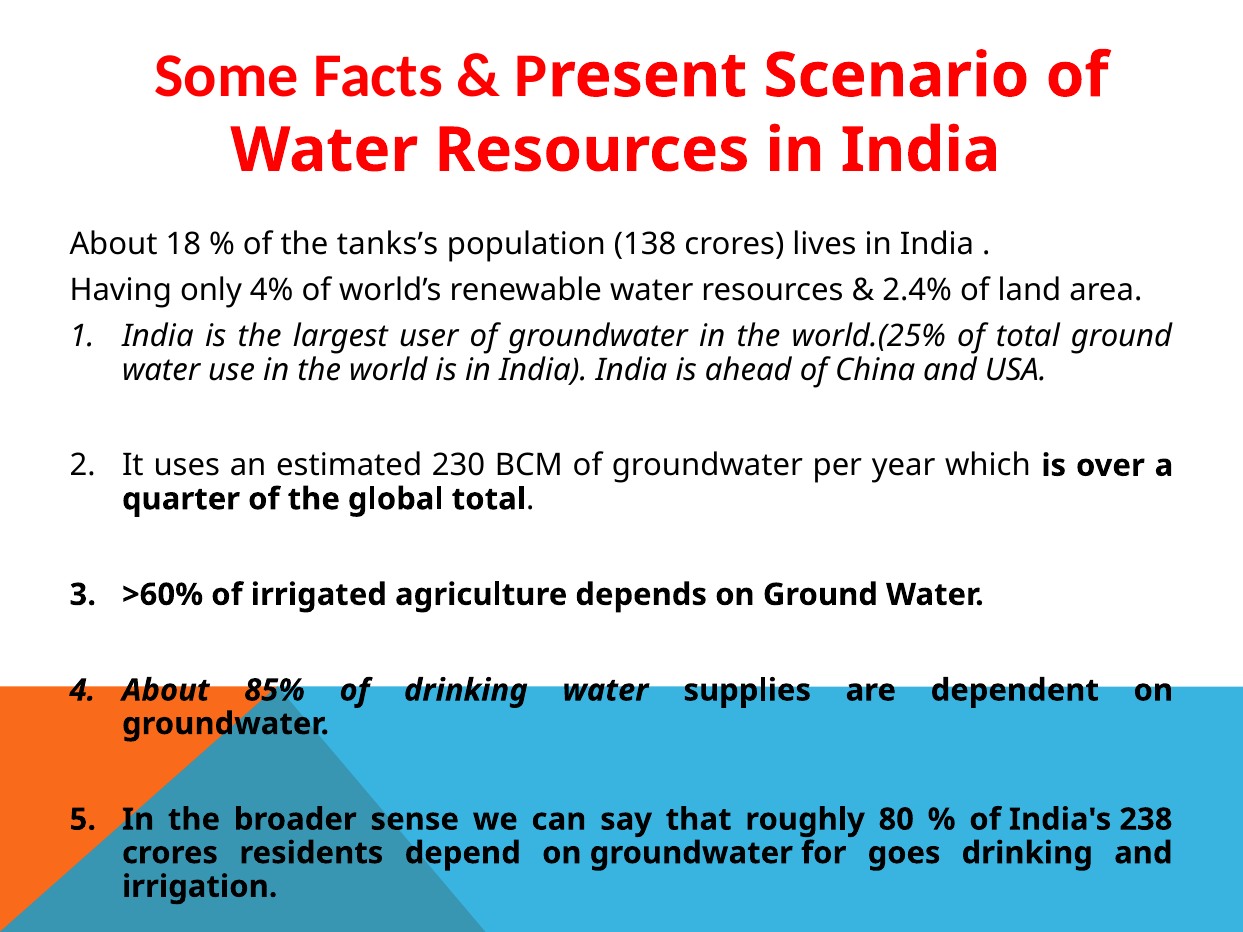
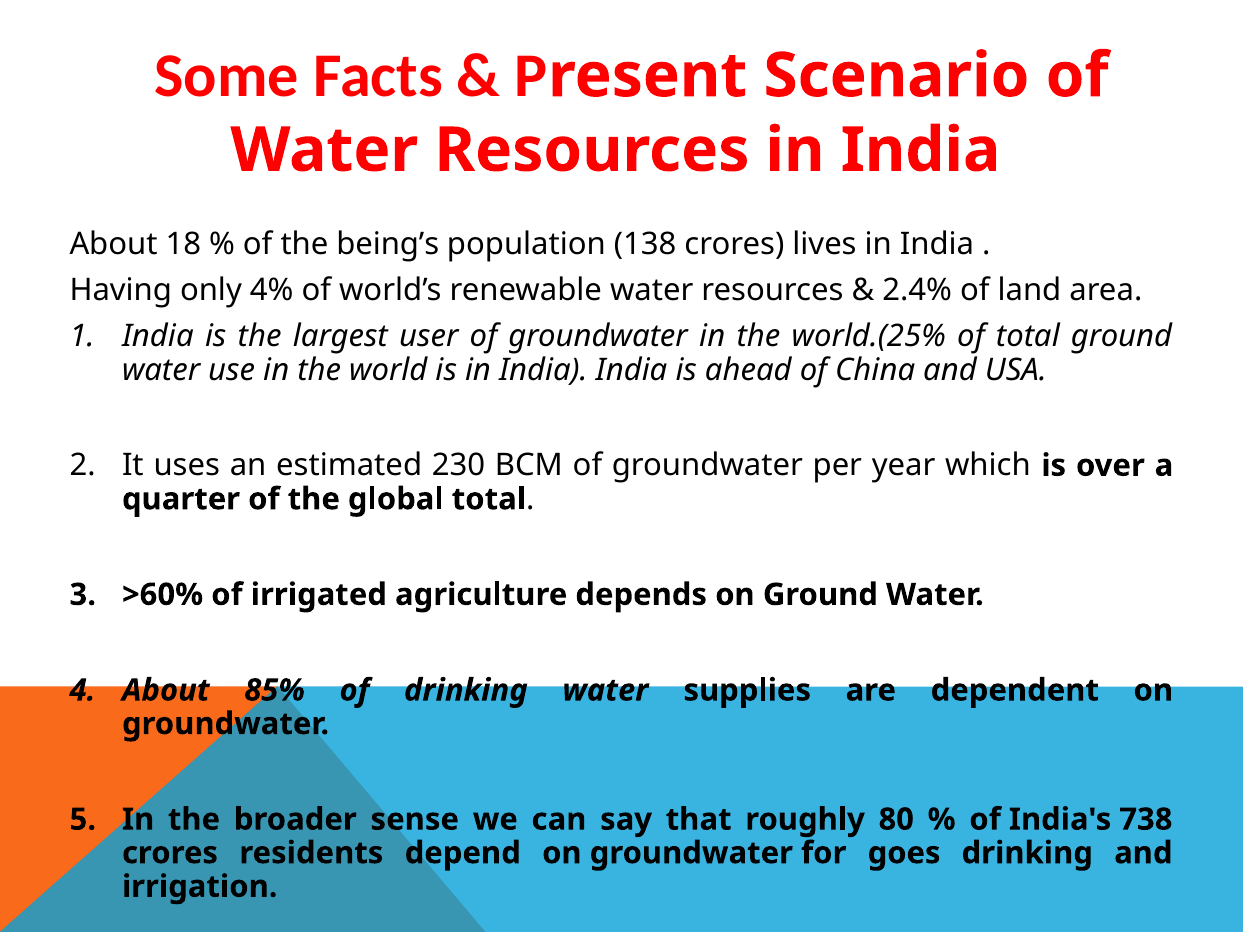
tanks’s: tanks’s -> being’s (388, 245)
238: 238 -> 738 (1146, 820)
